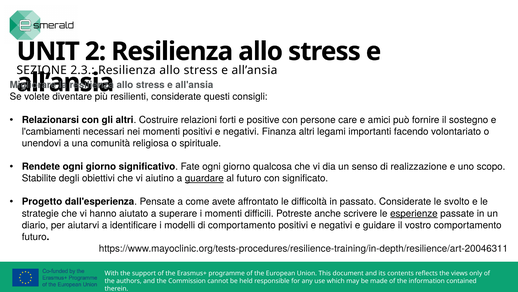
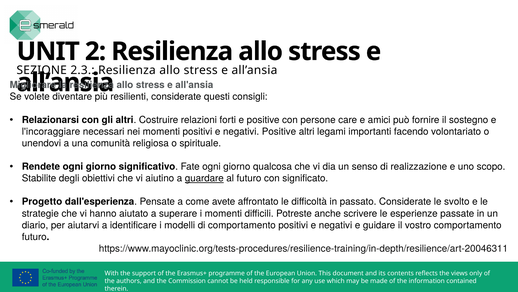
l'cambiamenti: l'cambiamenti -> l'incoraggiare (51, 131)
negativi Finanza: Finanza -> Positive (279, 131)
esperienze underline: present -> none (414, 213)
